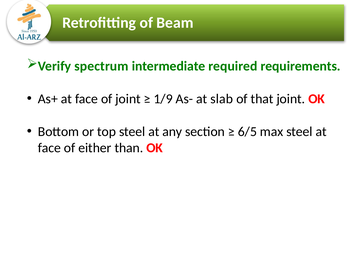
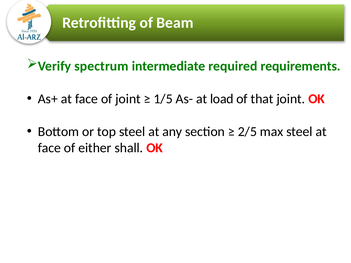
1/9: 1/9 -> 1/5 (163, 99)
slab: slab -> load (222, 99)
6/5: 6/5 -> 2/5 (247, 132)
than: than -> shall (129, 148)
